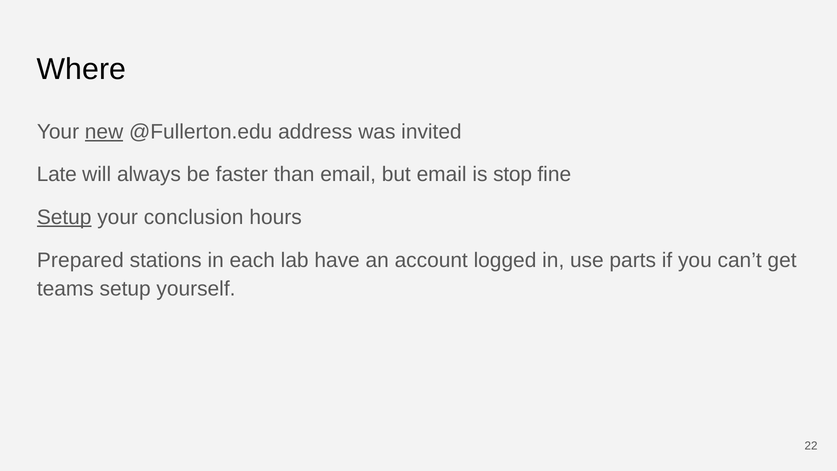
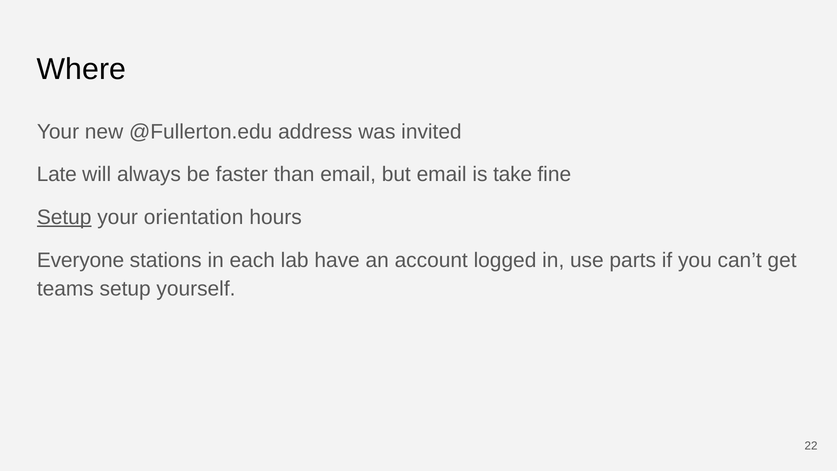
new underline: present -> none (104, 132)
stop: stop -> take (513, 174)
conclusion: conclusion -> orientation (194, 217)
Prepared: Prepared -> Everyone (81, 260)
